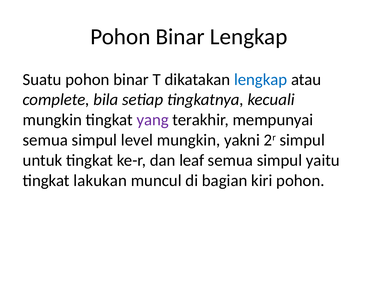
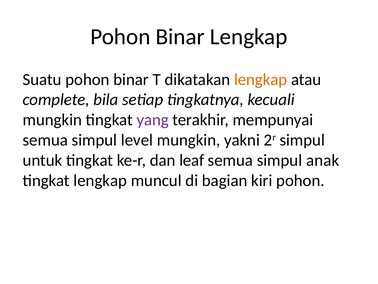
lengkap colour: blue -> orange (261, 79)
yaitu: yaitu -> anak (323, 160)
tingkat lakukan: lakukan -> lengkap (100, 180)
